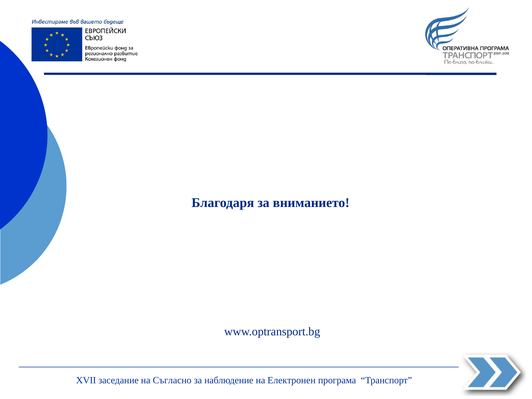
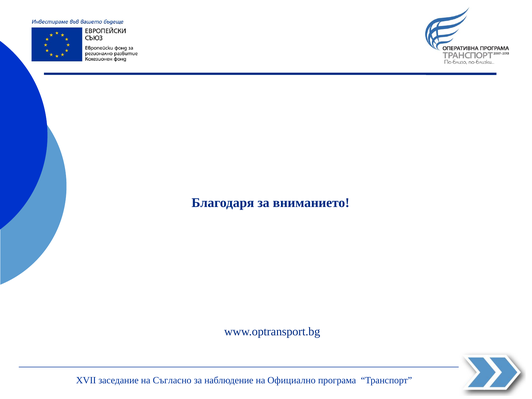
Електронен: Електронен -> Официално (292, 380)
